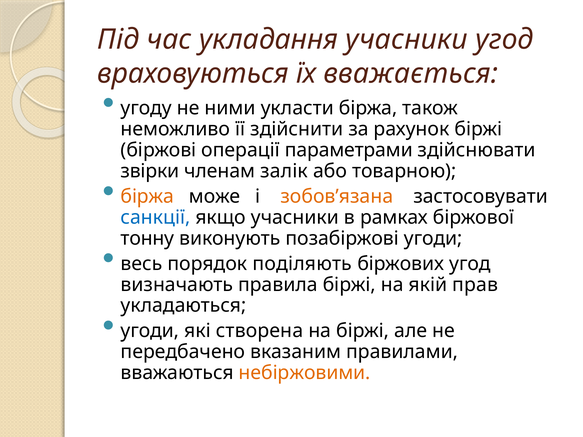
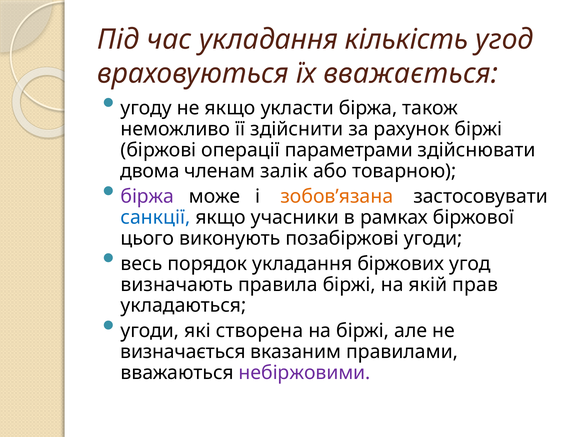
укладання учасники: учасники -> кількість (407, 39)
не ними: ними -> якщо (230, 108)
звірки: звірки -> двома (150, 171)
біржа colour: orange -> purple (147, 196)
тонну: тонну -> цього (147, 238)
порядок поділяють: поділяють -> укладання (302, 264)
передбачено: передбачено -> визначається (183, 352)
небіржовими colour: orange -> purple (305, 373)
